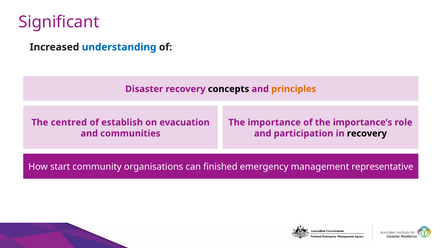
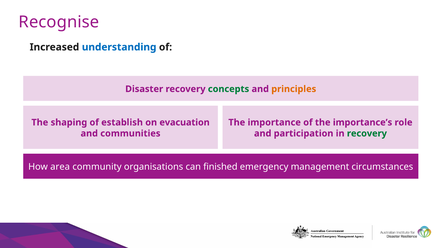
Significant: Significant -> Recognise (59, 22)
concepts colour: black -> green (229, 89)
centred: centred -> shaping (69, 123)
recovery colour: black -> green (367, 134)
start: start -> area (60, 167)
representative: representative -> circumstances (382, 167)
